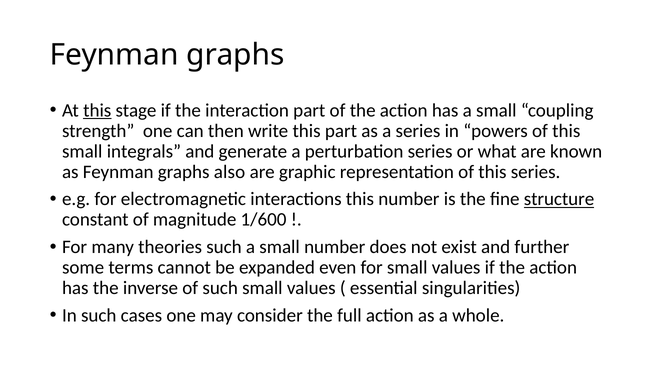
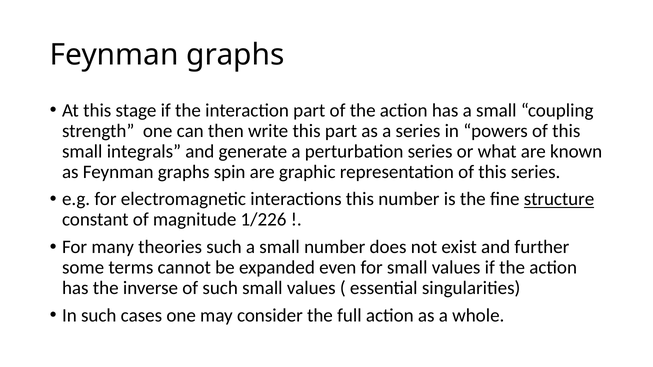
this underline: present -> none (97, 110)
also: also -> spin (230, 172)
1/600: 1/600 -> 1/226 (264, 220)
